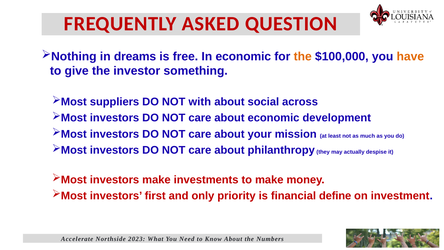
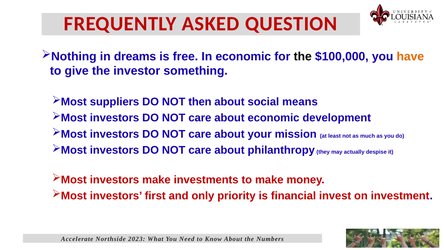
the colour: orange -> black (303, 56)
with: with -> then (200, 102)
across: across -> means (300, 102)
define: define -> invest (335, 196)
